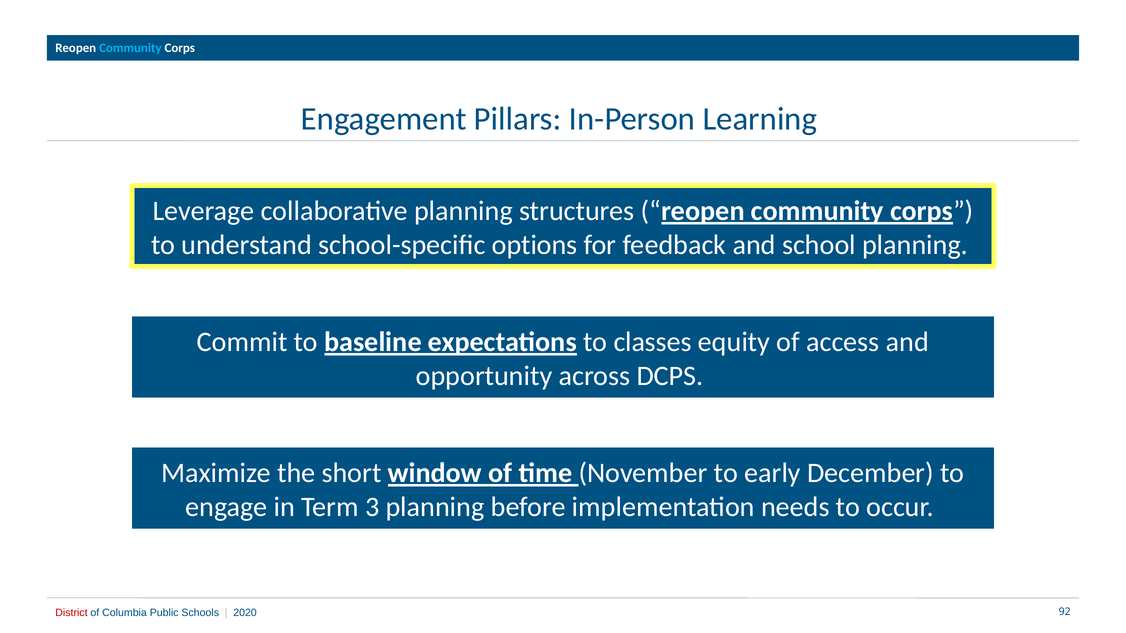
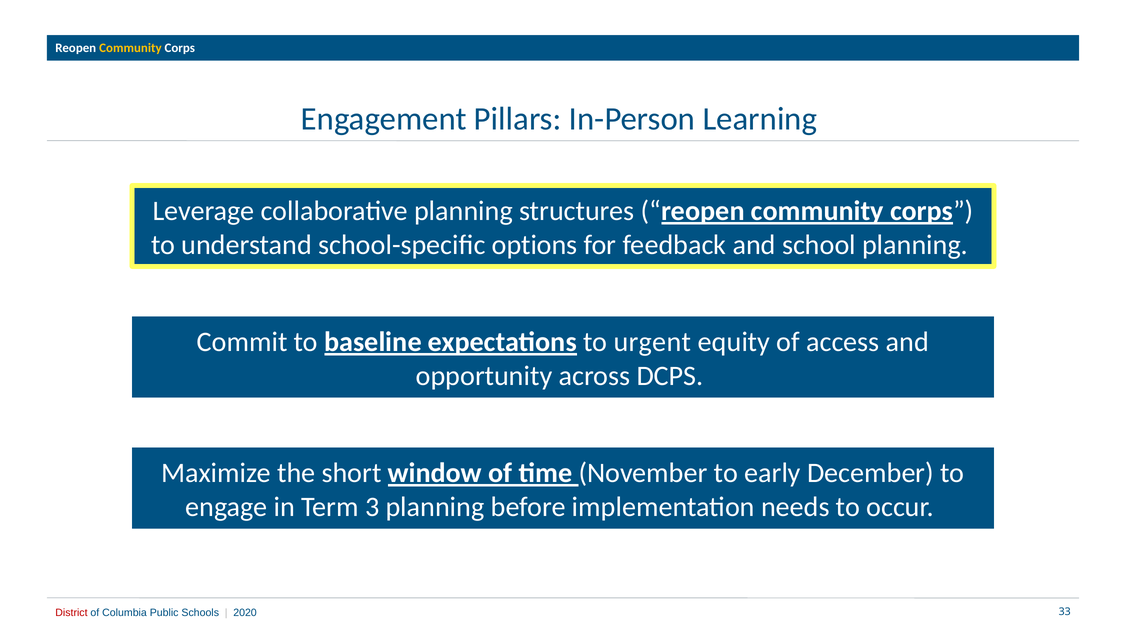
Community colour: light blue -> yellow (130, 48)
classes: classes -> urgent (652, 342)
92: 92 -> 33 (1065, 612)
